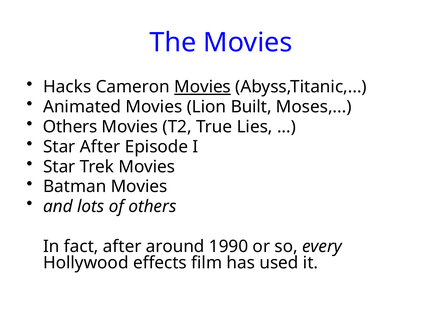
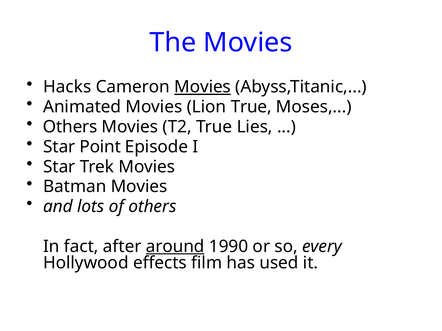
Lion Built: Built -> True (251, 107)
Star After: After -> Point (100, 147)
around underline: none -> present (175, 247)
